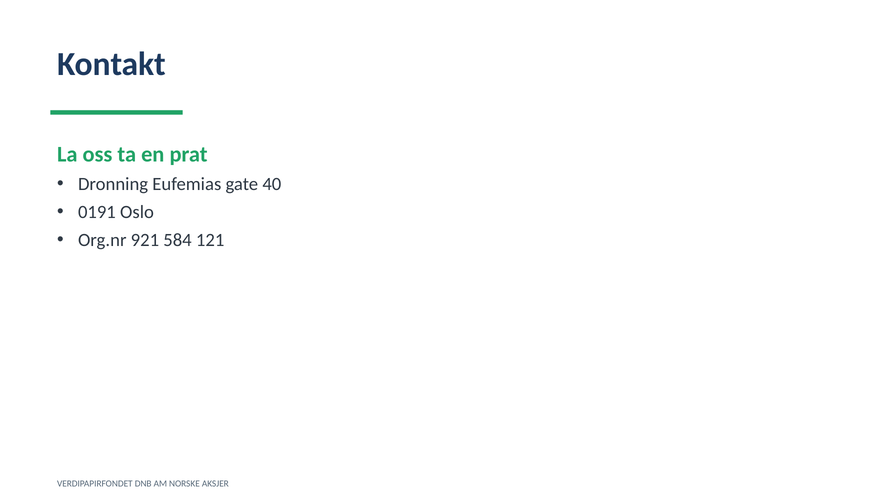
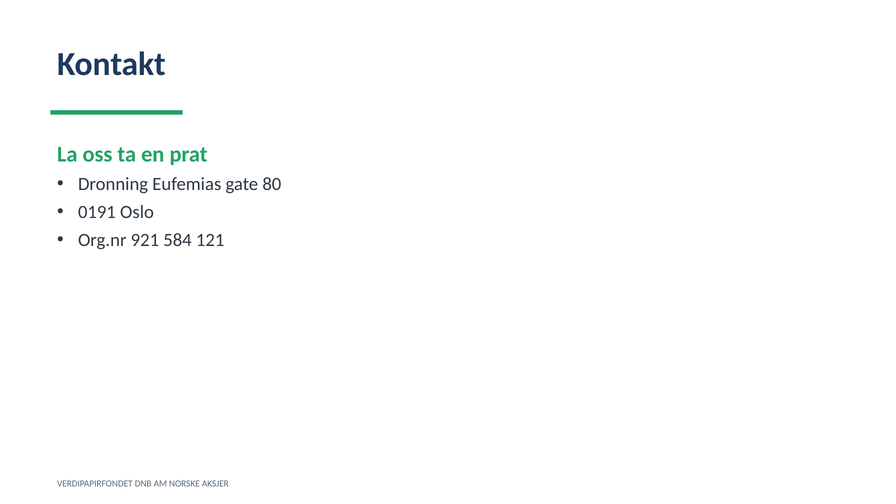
40: 40 -> 80 (272, 184)
